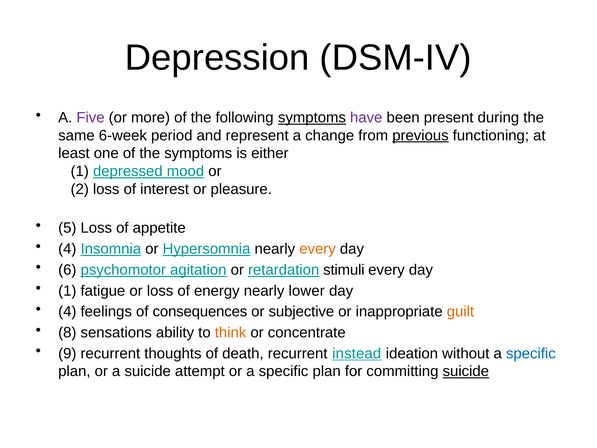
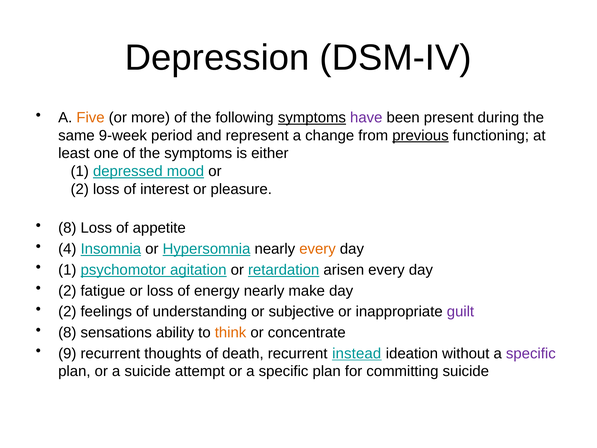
Five colour: purple -> orange (90, 117)
6-week: 6-week -> 9-week (123, 135)
5: 5 -> 8 (67, 228)
6: 6 -> 1 (67, 270)
stimuli: stimuli -> arisen (344, 270)
1: 1 -> 2 (67, 291)
lower: lower -> make (307, 291)
4: 4 -> 2 (67, 311)
consequences: consequences -> understanding (200, 311)
guilt colour: orange -> purple (460, 311)
specific colour: blue -> purple (531, 353)
suicide underline: present -> none (466, 371)
